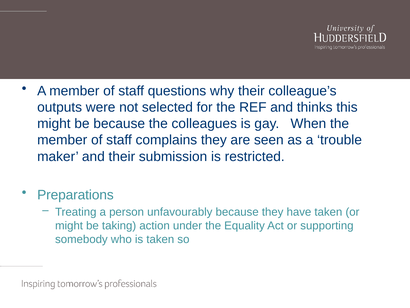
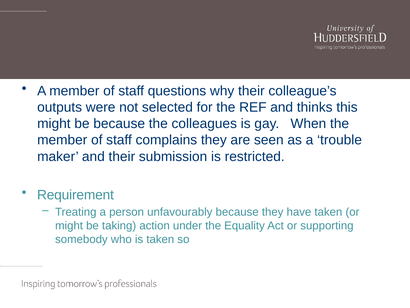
Preparations: Preparations -> Requirement (75, 195)
